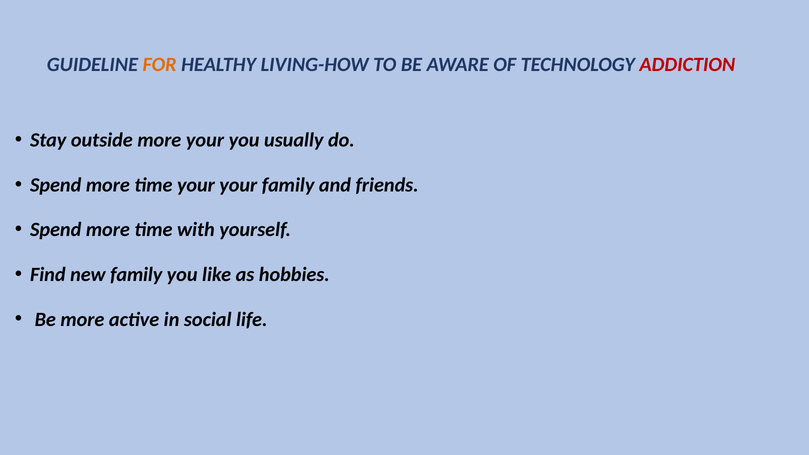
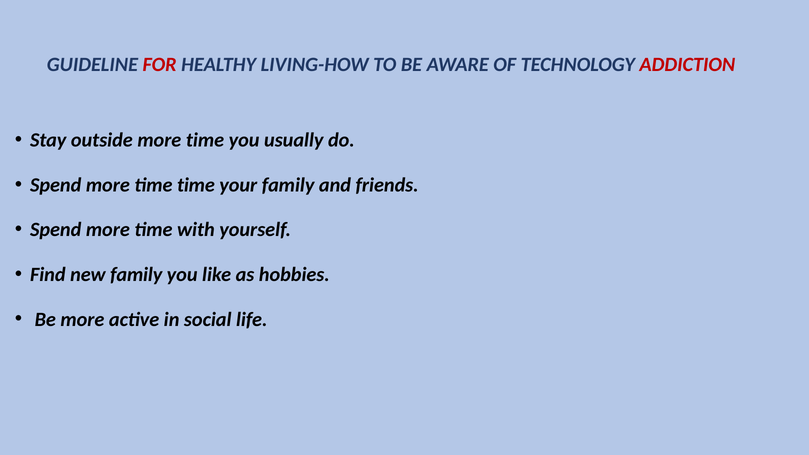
FOR colour: orange -> red (160, 65)
outside more your: your -> time (205, 140)
time your: your -> time (196, 185)
